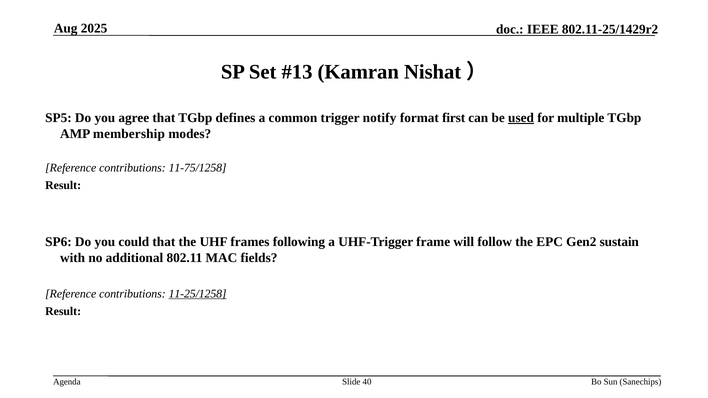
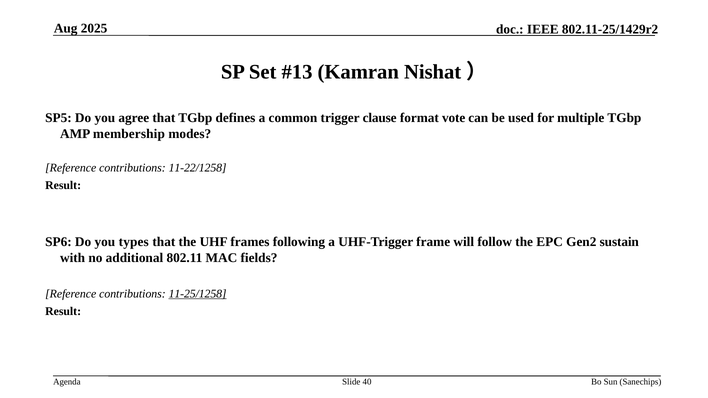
notify: notify -> clause (380, 118)
first: first -> vote (454, 118)
used underline: present -> none (521, 118)
11-75/1258: 11-75/1258 -> 11-22/1258 (198, 168)
could: could -> types (134, 242)
